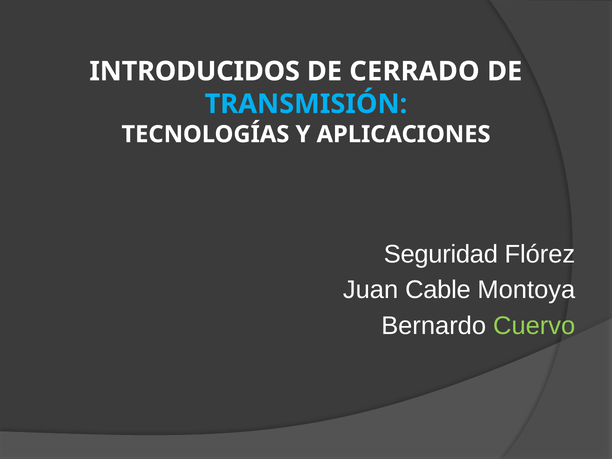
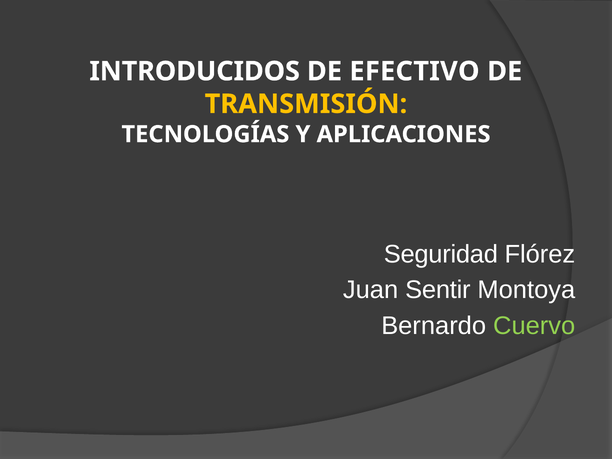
CERRADO: CERRADO -> EFECTIVO (414, 71)
TRANSMISIÓN colour: light blue -> yellow (306, 104)
Cable: Cable -> Sentir (438, 290)
